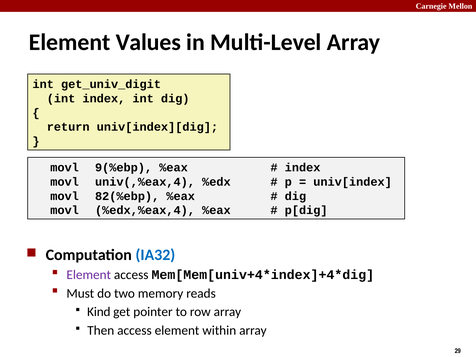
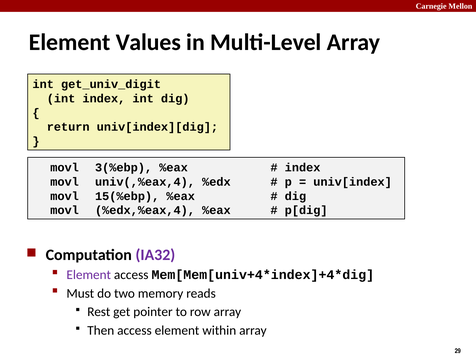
9(%ebp: 9(%ebp -> 3(%ebp (124, 168)
82(%ebp: 82(%ebp -> 15(%ebp (127, 196)
IA32 colour: blue -> purple (155, 255)
Kind: Kind -> Rest (99, 312)
